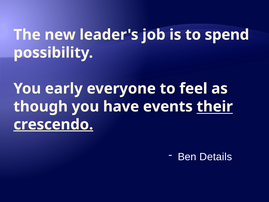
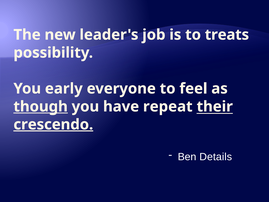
spend: spend -> treats (227, 35)
though underline: none -> present (41, 106)
events: events -> repeat (168, 106)
